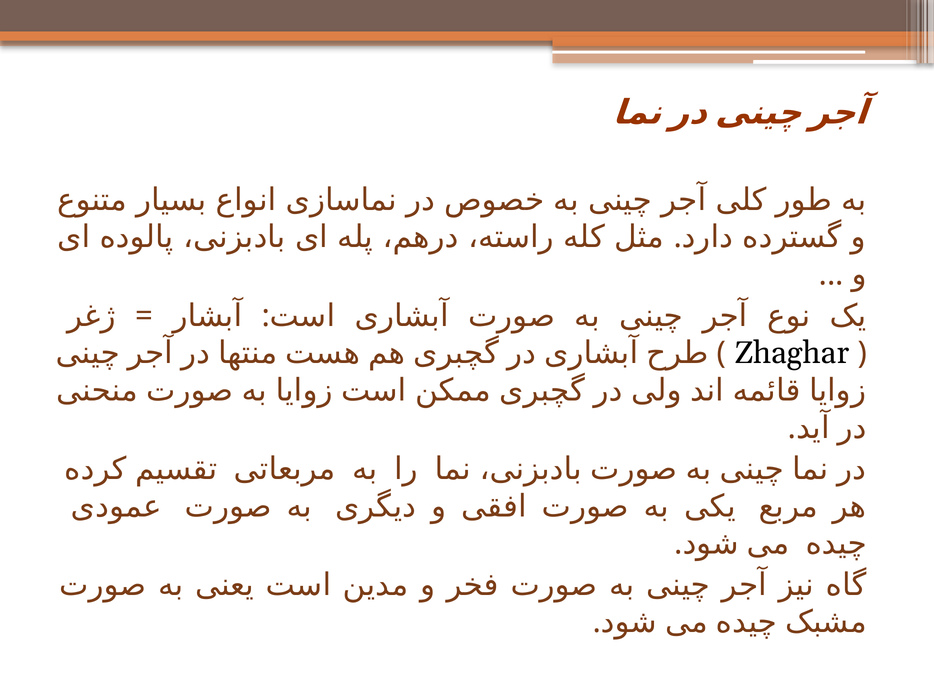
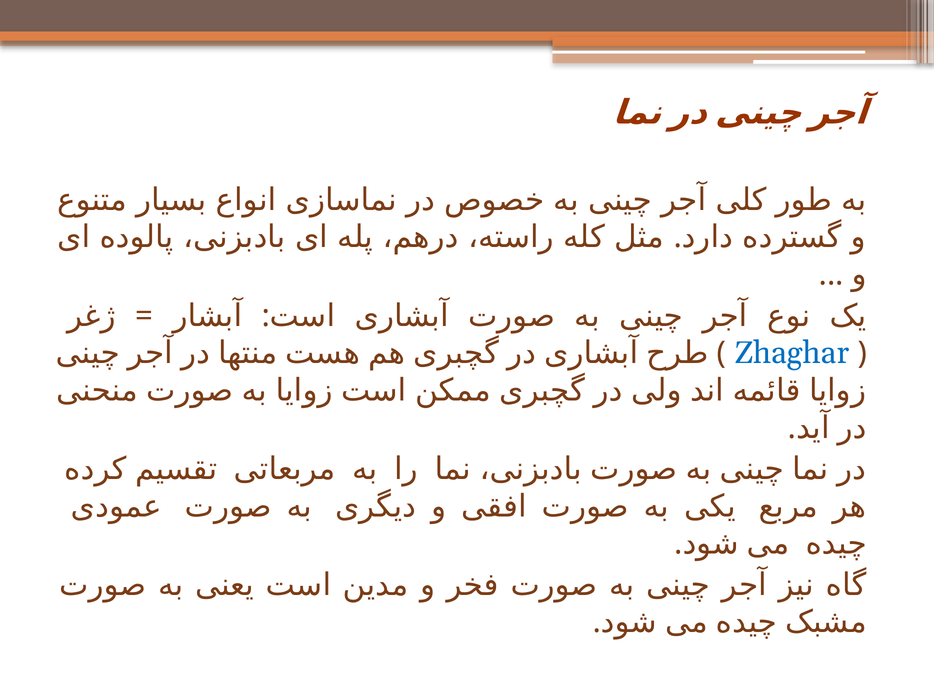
Zhaghar colour: black -> blue (792, 353)
